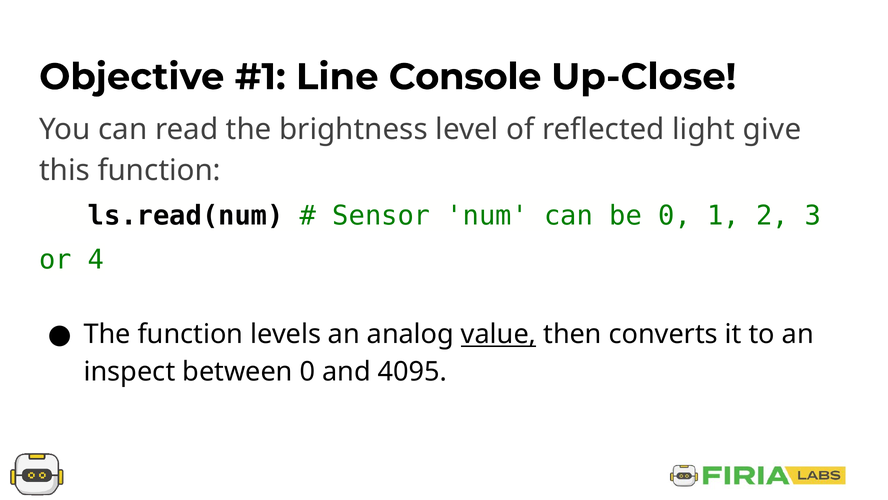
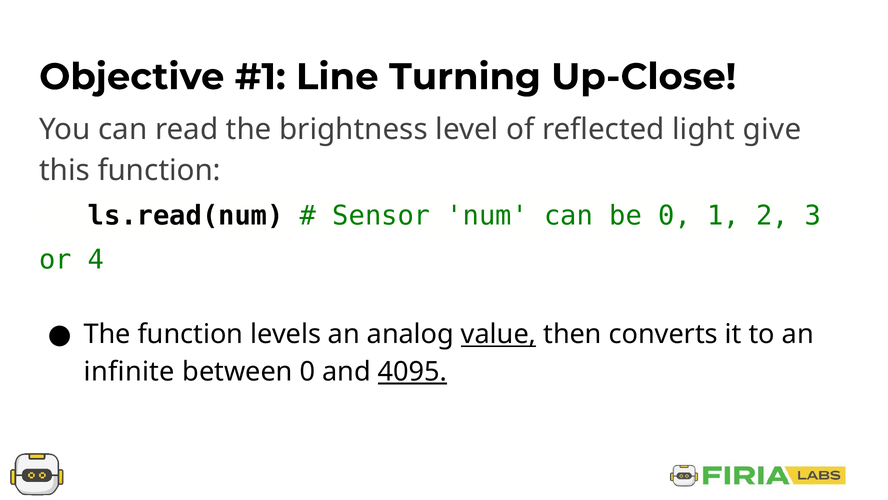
Console: Console -> Turning (465, 77)
inspect: inspect -> infinite (129, 371)
4095 underline: none -> present (412, 371)
